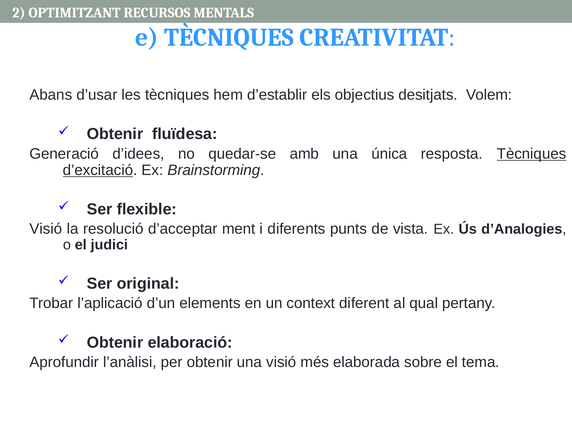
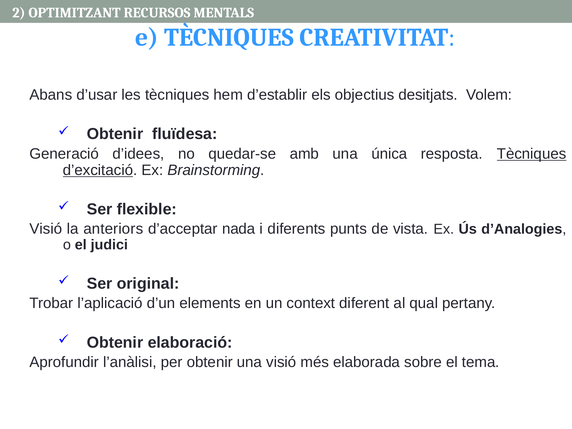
resolució: resolució -> anteriors (113, 229)
ment: ment -> nada (239, 229)
